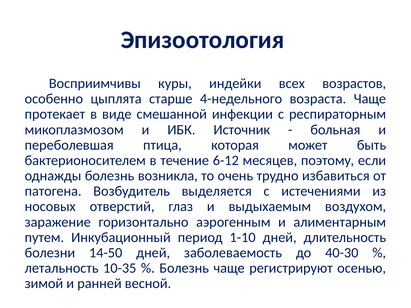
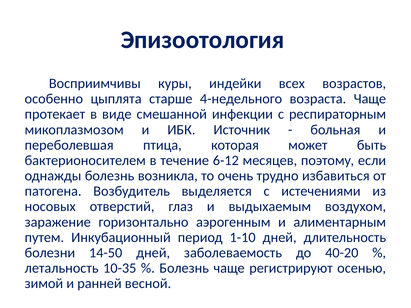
40-30: 40-30 -> 40-20 (342, 253)
